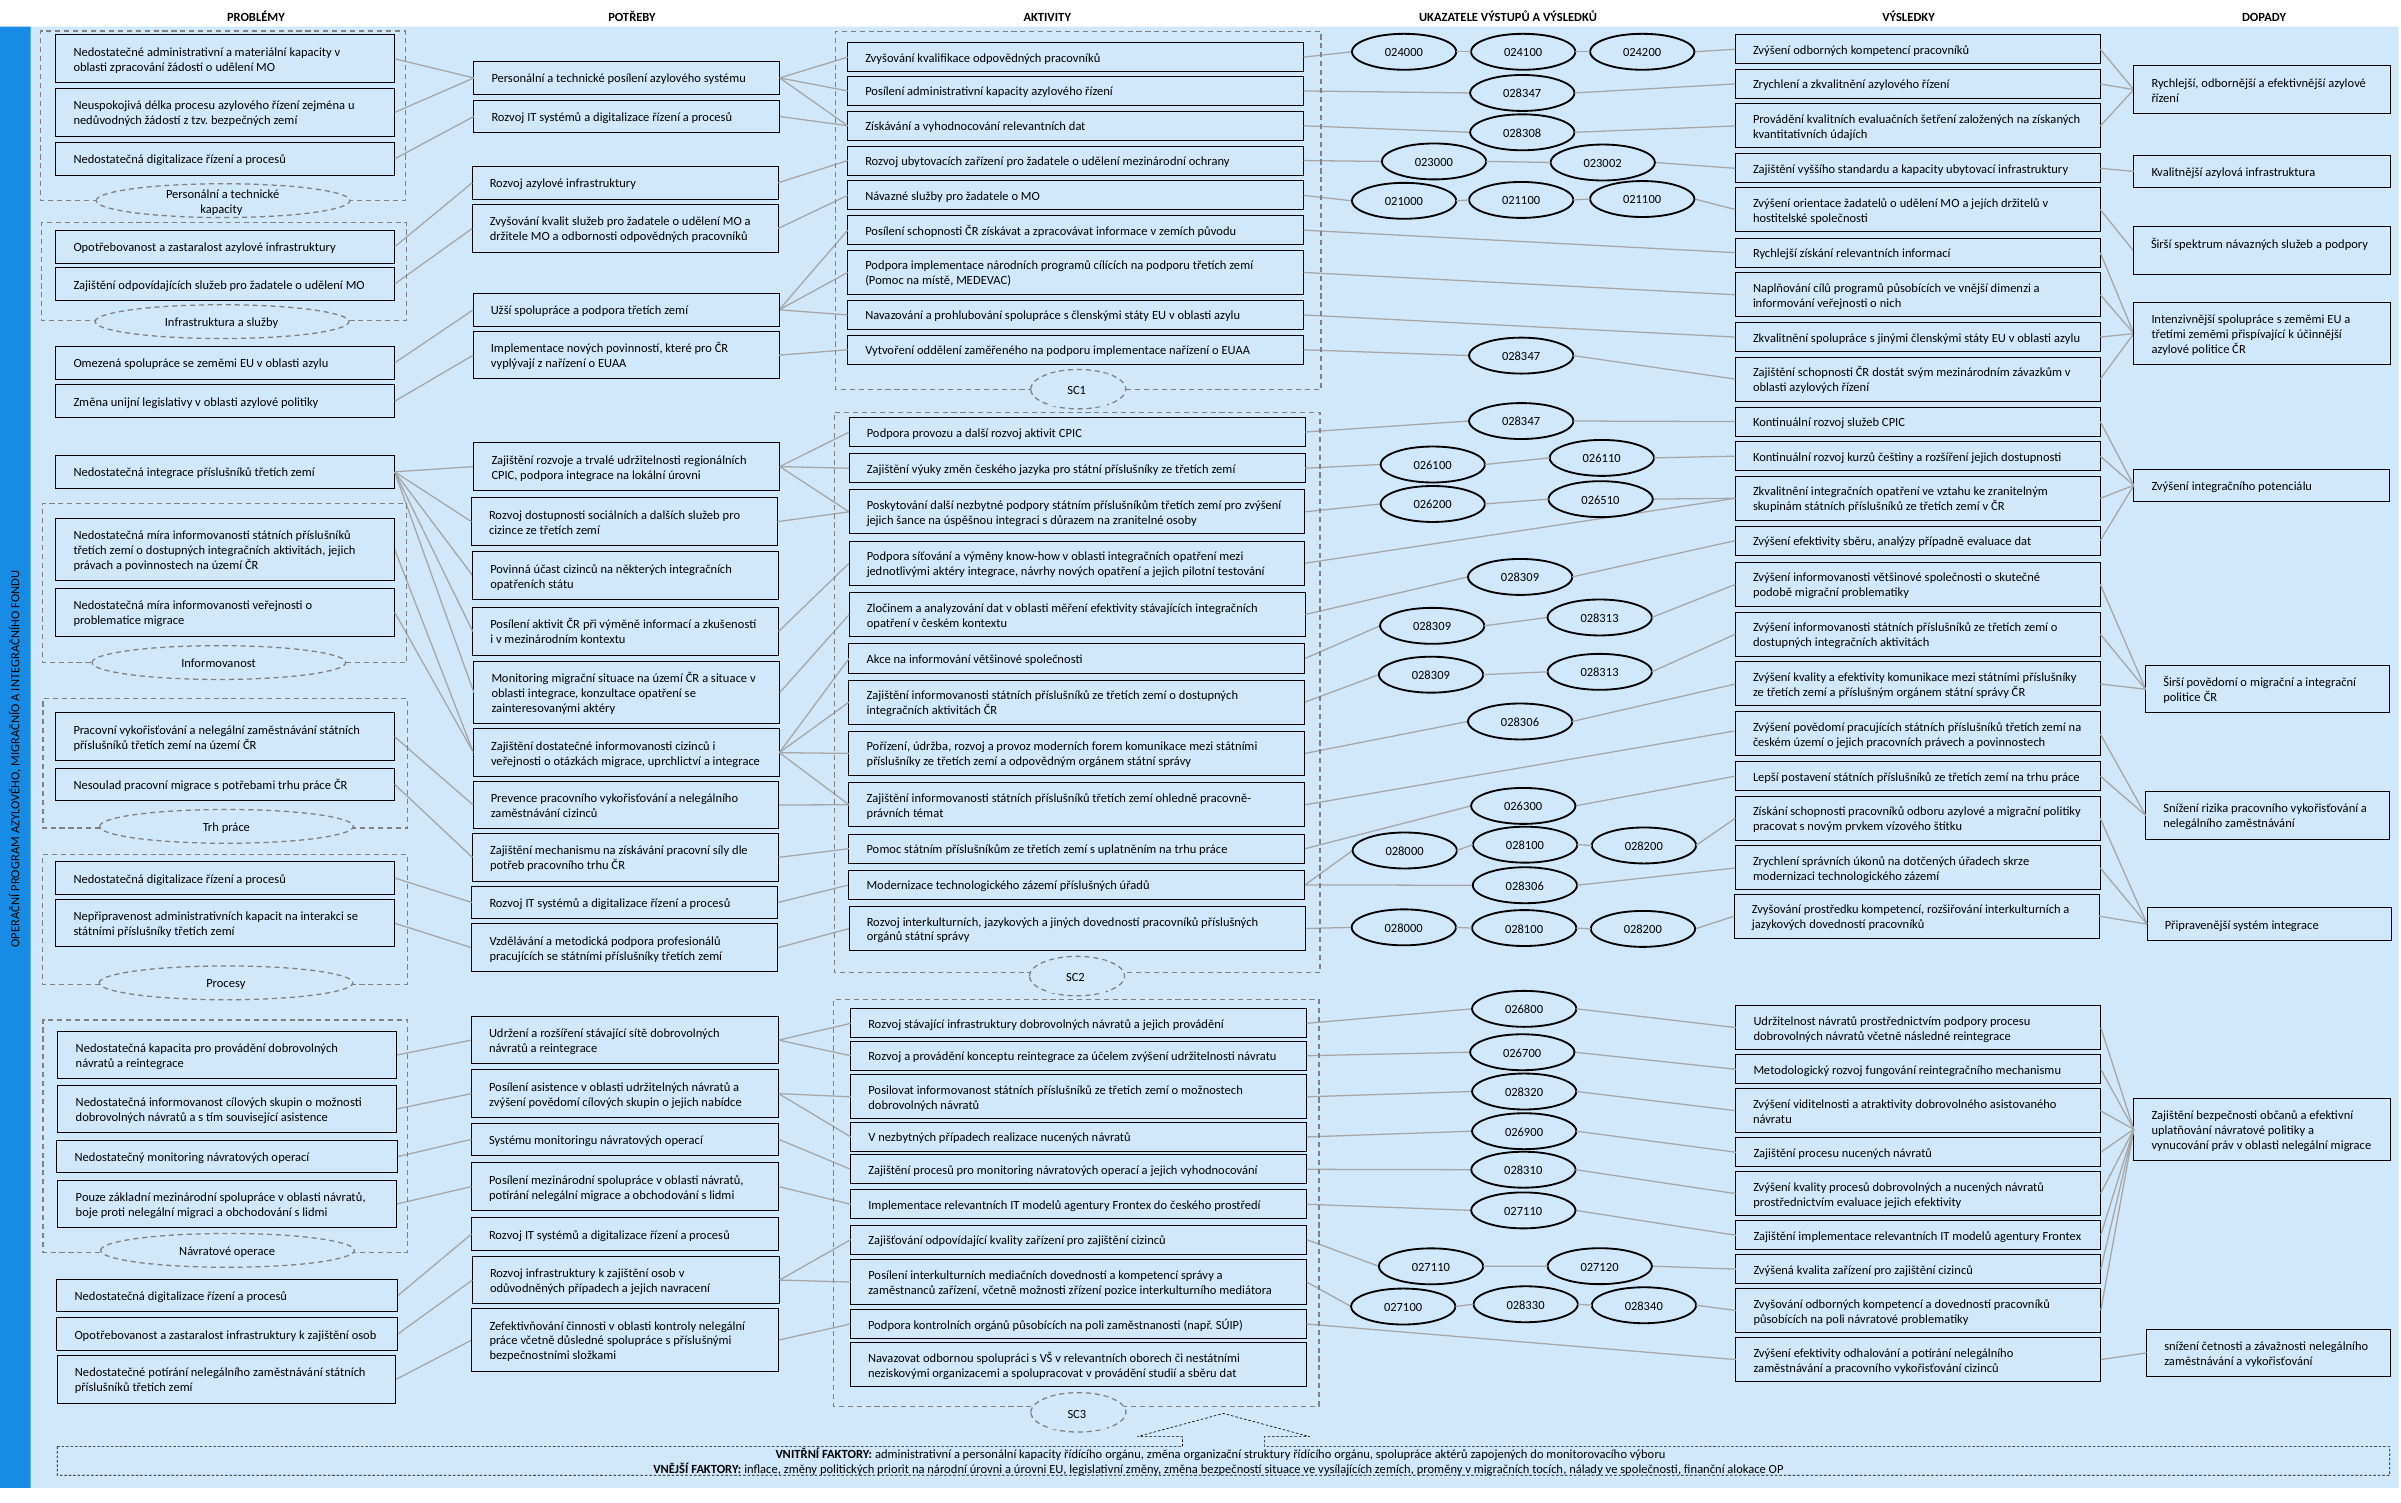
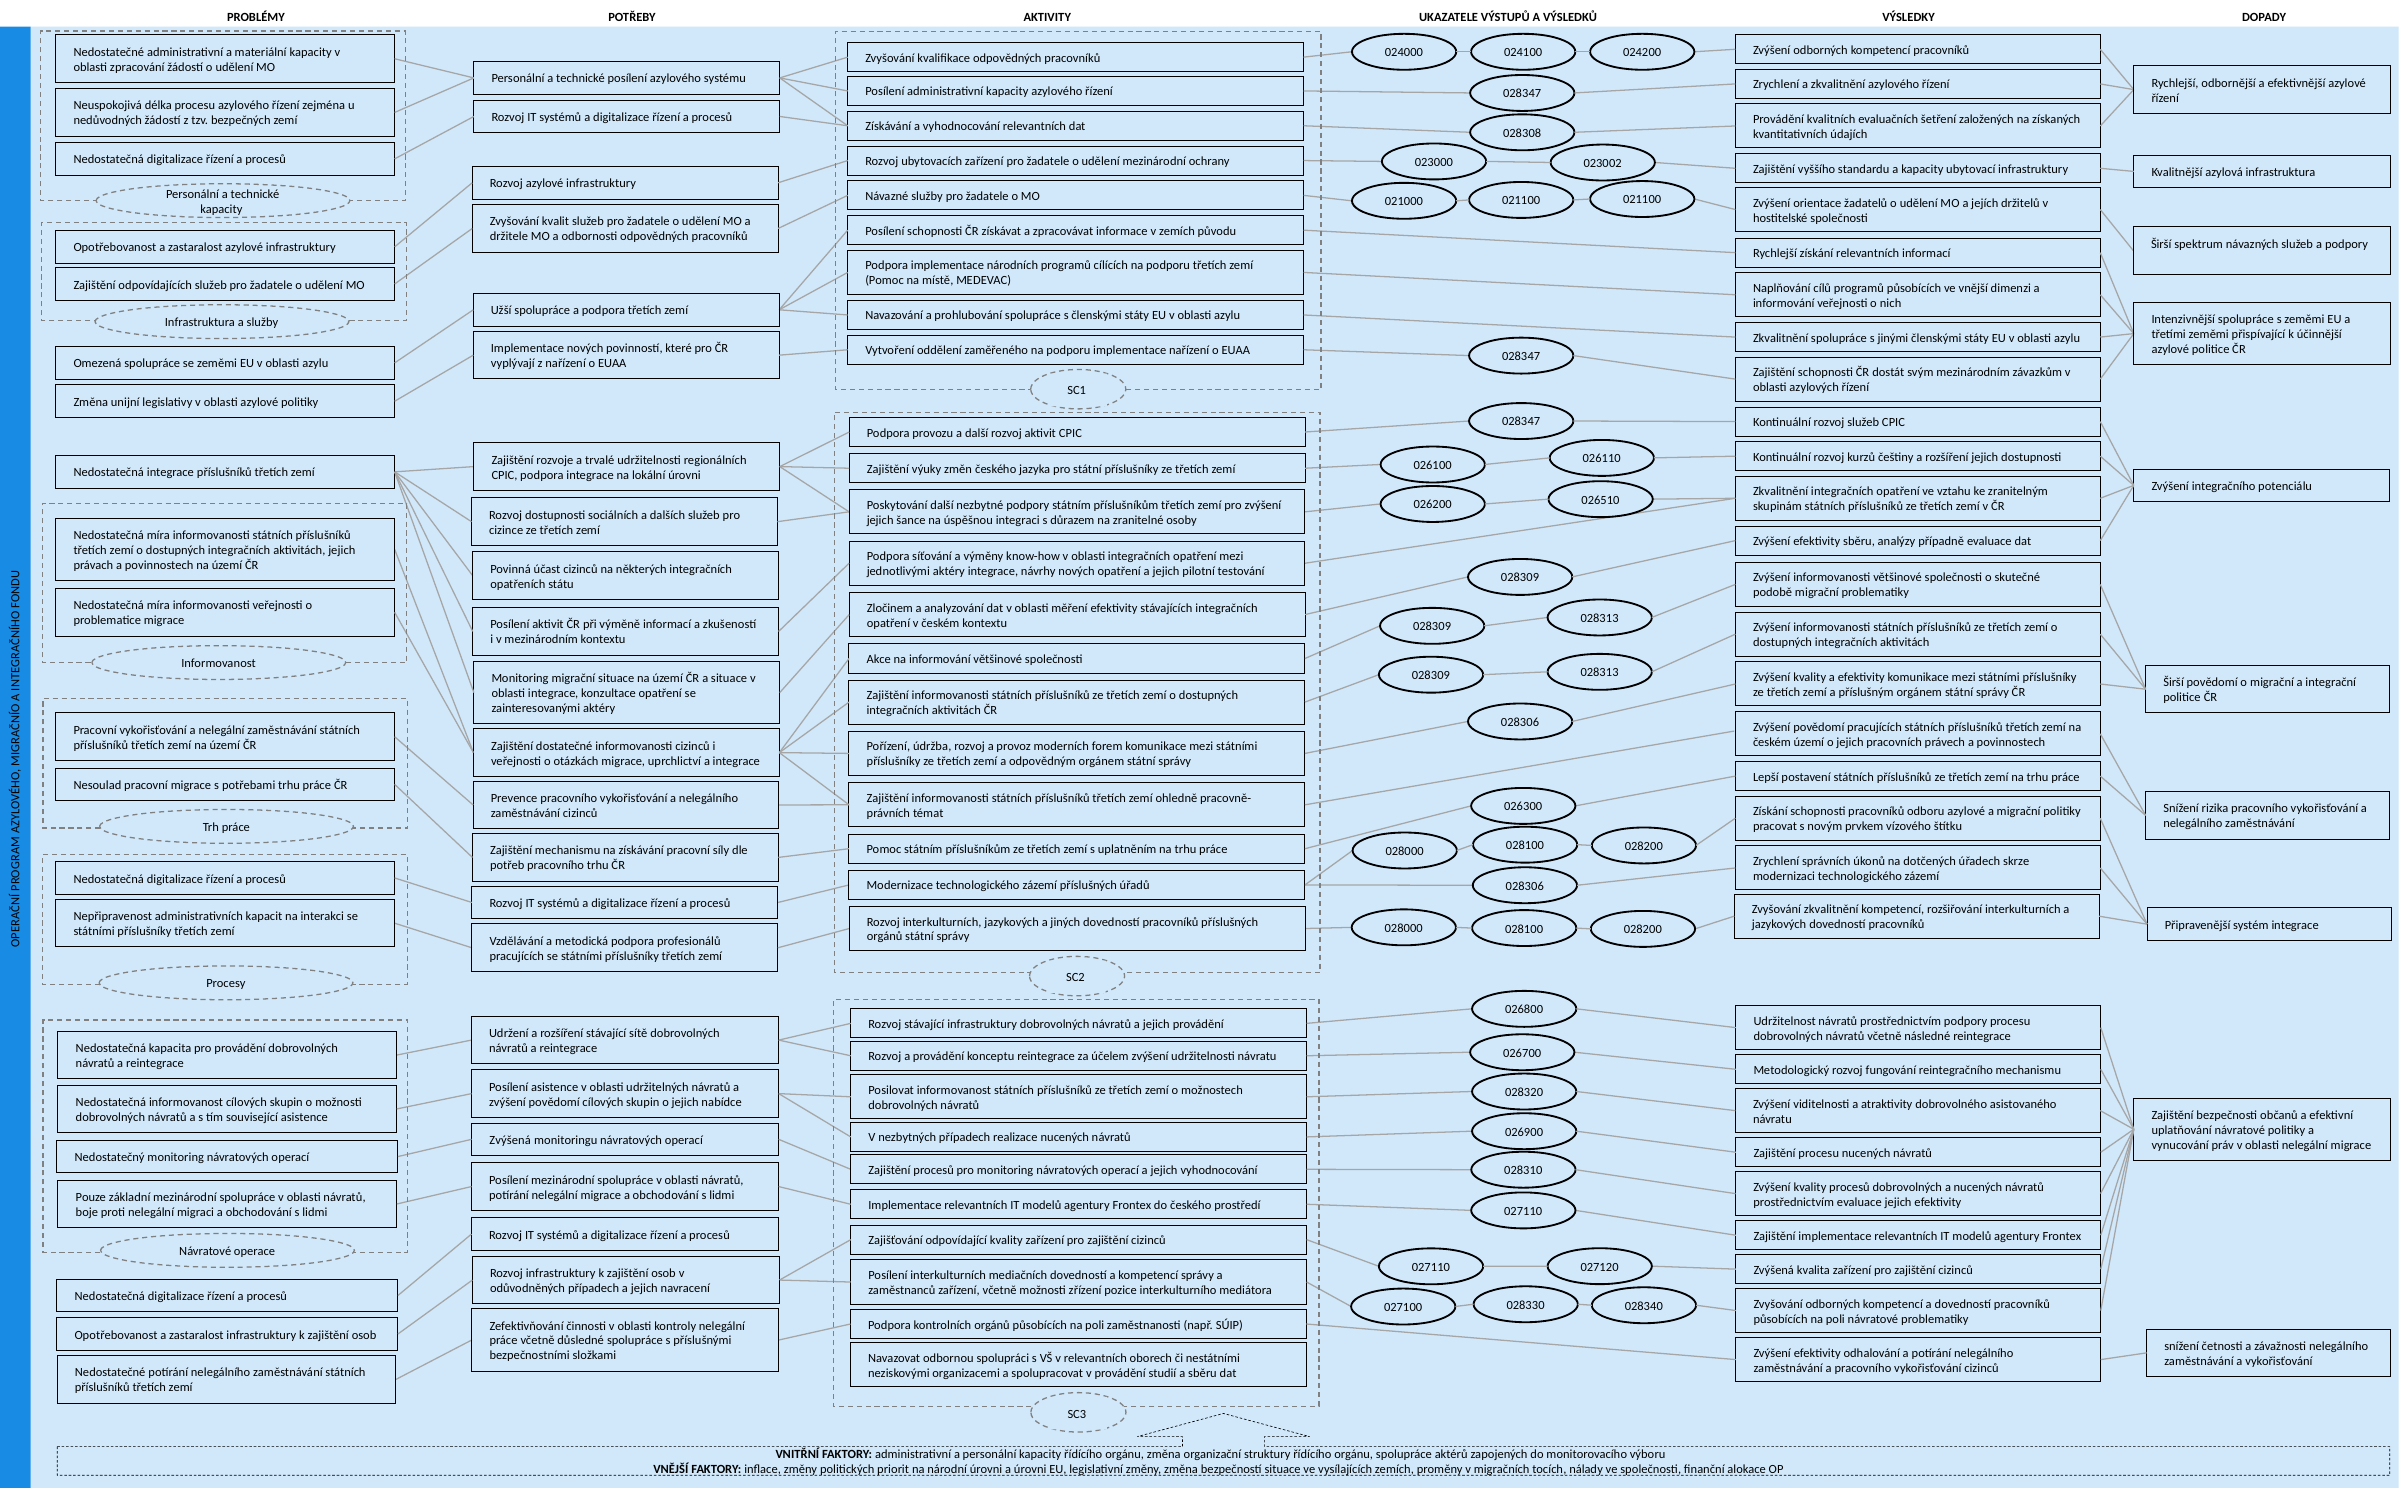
Zvyšování prostředku: prostředku -> zkvalitnění (1831, 910)
Systému: Systému -> Zvýšená (510, 1140)
